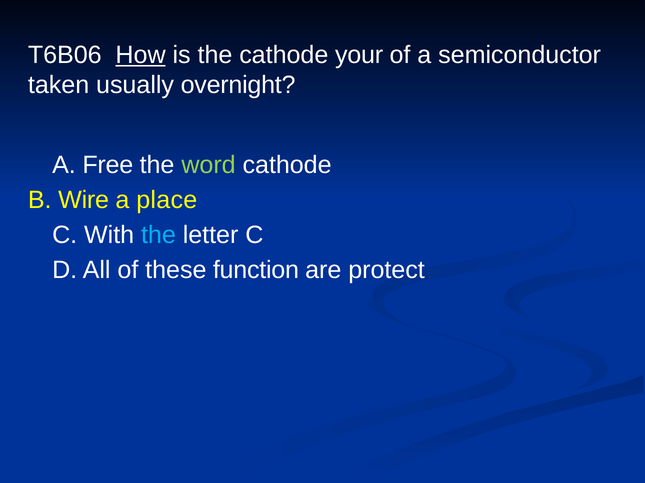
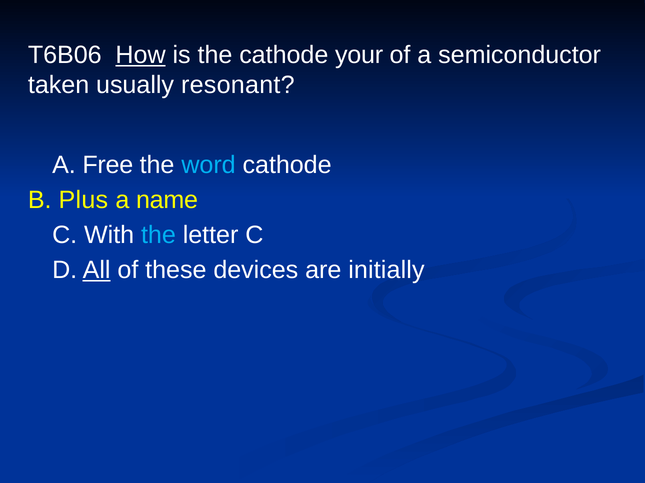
overnight: overnight -> resonant (238, 85)
word colour: light green -> light blue (209, 165)
Wire: Wire -> Plus (83, 200)
place: place -> name (167, 200)
All underline: none -> present (97, 271)
function: function -> devices (256, 271)
protect: protect -> initially (386, 271)
